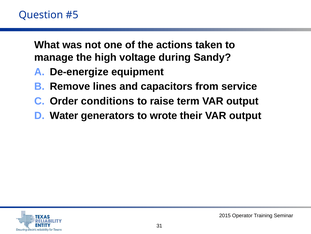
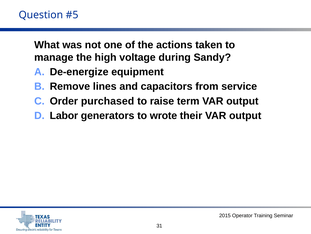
conditions: conditions -> purchased (108, 101)
Water: Water -> Labor (64, 115)
